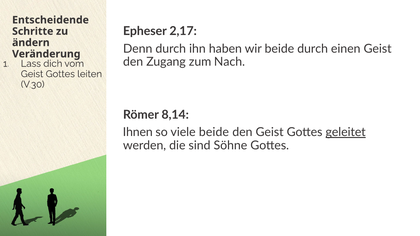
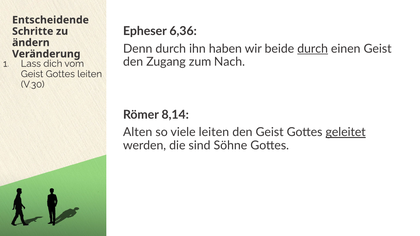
2,17: 2,17 -> 6,36 (183, 31)
durch underline: none -> present (313, 49)
Ihnen: Ihnen -> Alten (138, 132)
viele beide: beide -> leiten (214, 132)
